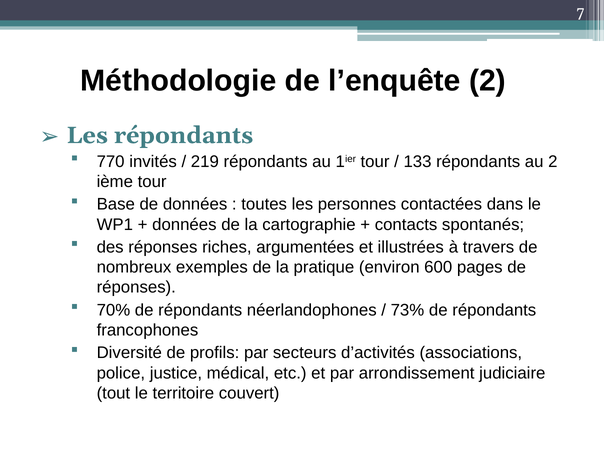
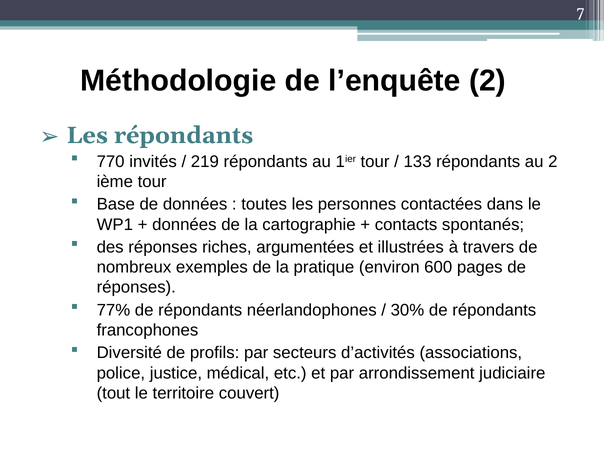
70%: 70% -> 77% (113, 310)
73%: 73% -> 30% (407, 310)
